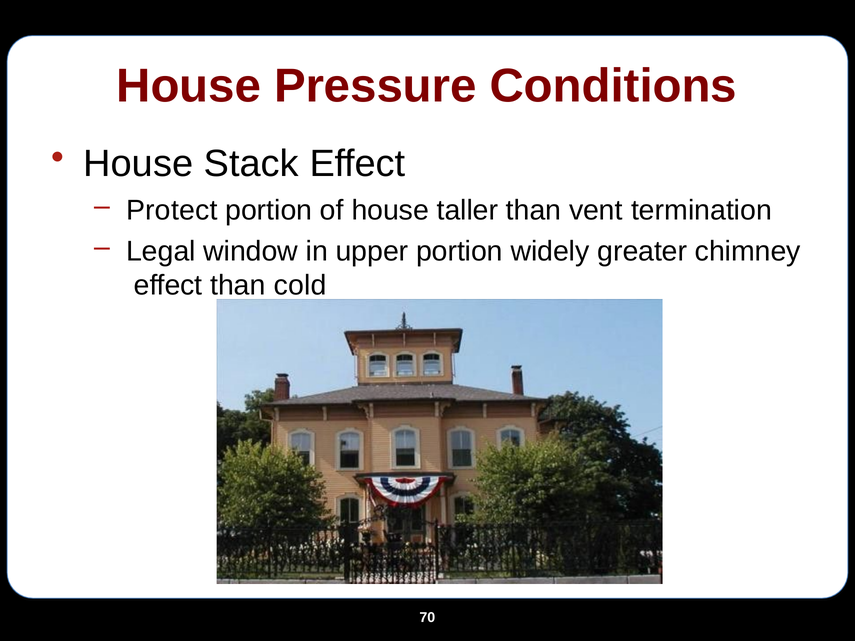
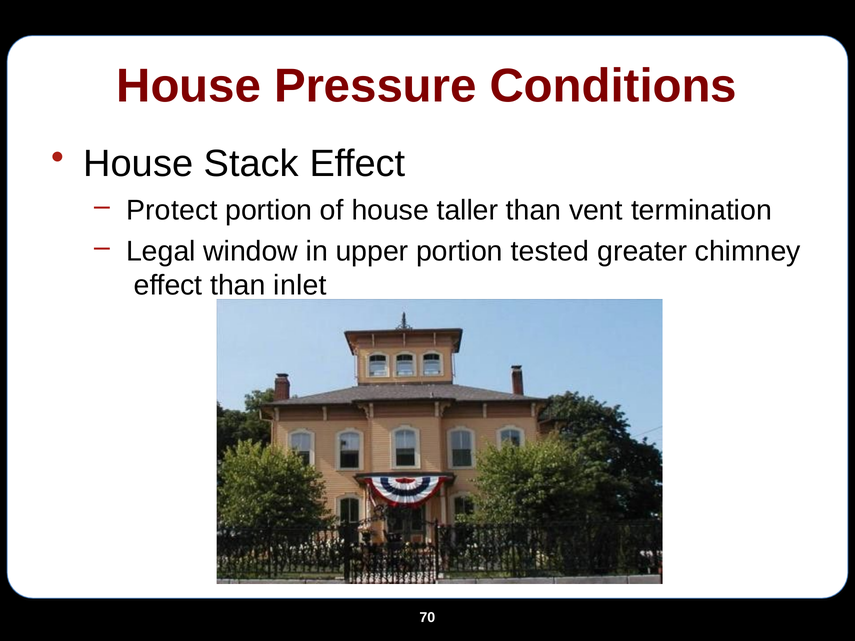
widely: widely -> tested (550, 251)
cold: cold -> inlet (300, 286)
